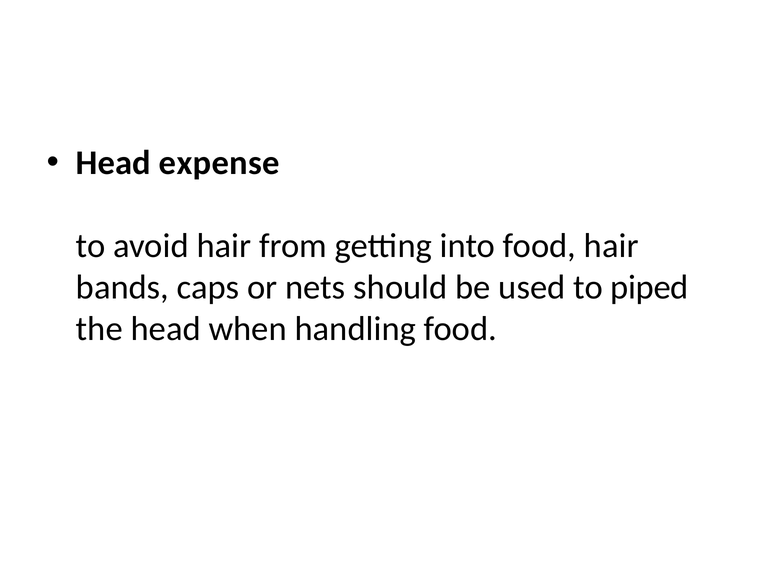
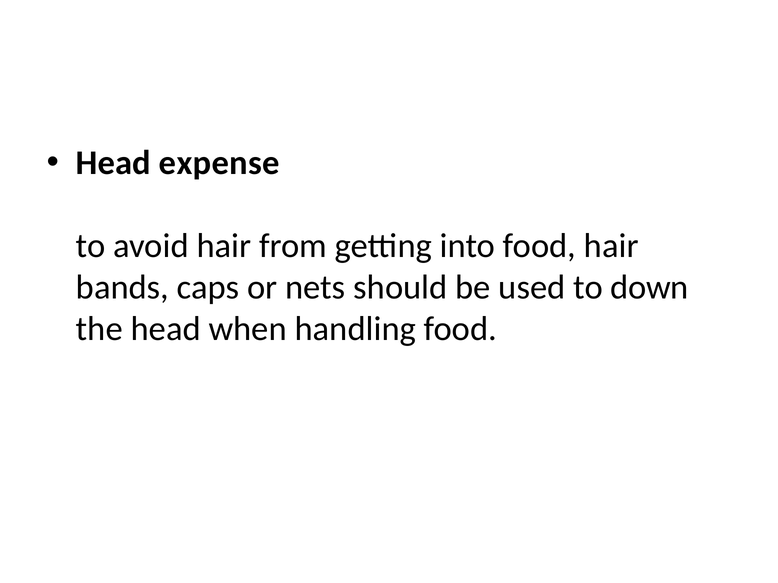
piped: piped -> down (649, 288)
